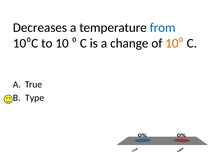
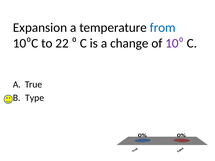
Decreases: Decreases -> Expansion (40, 28)
10: 10 -> 22 (62, 43)
10⁰ colour: orange -> purple (175, 43)
